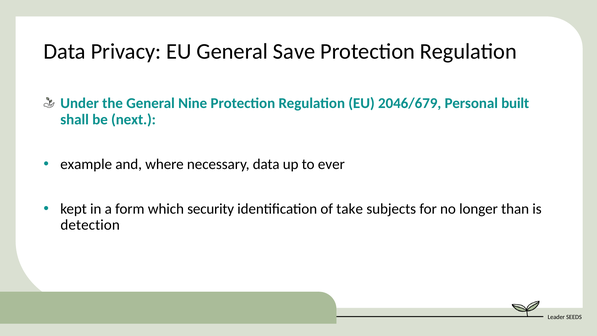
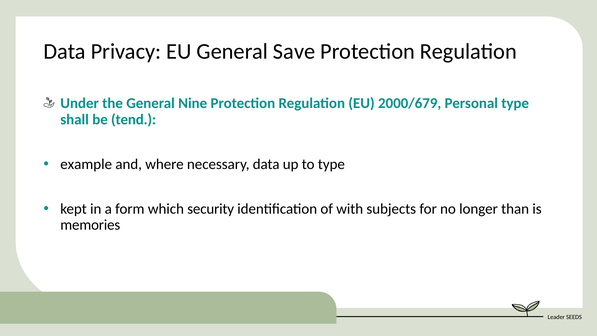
2046/679: 2046/679 -> 2000/679 (410, 103)
Personal built: built -> type (515, 103)
next: next -> tend (134, 119)
to ever: ever -> type (331, 164)
take: take -> with (350, 209)
detection: detection -> memories (90, 225)
